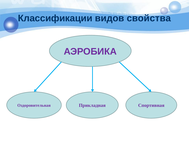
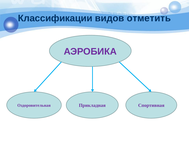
свойства: свойства -> отметить (149, 18)
